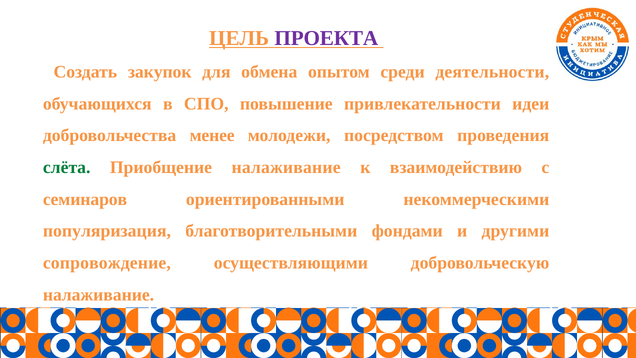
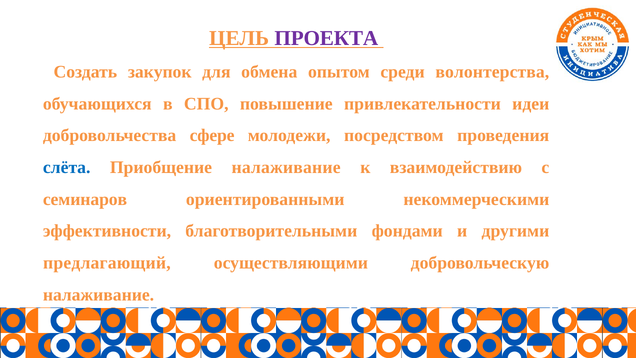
деятельности: деятельности -> волонтерства (492, 72)
менее: менее -> сфере (212, 136)
слёта colour: green -> blue (67, 167)
популяризация: популяризация -> эффективности (107, 231)
сопровождение: сопровождение -> предлагающий (107, 263)
